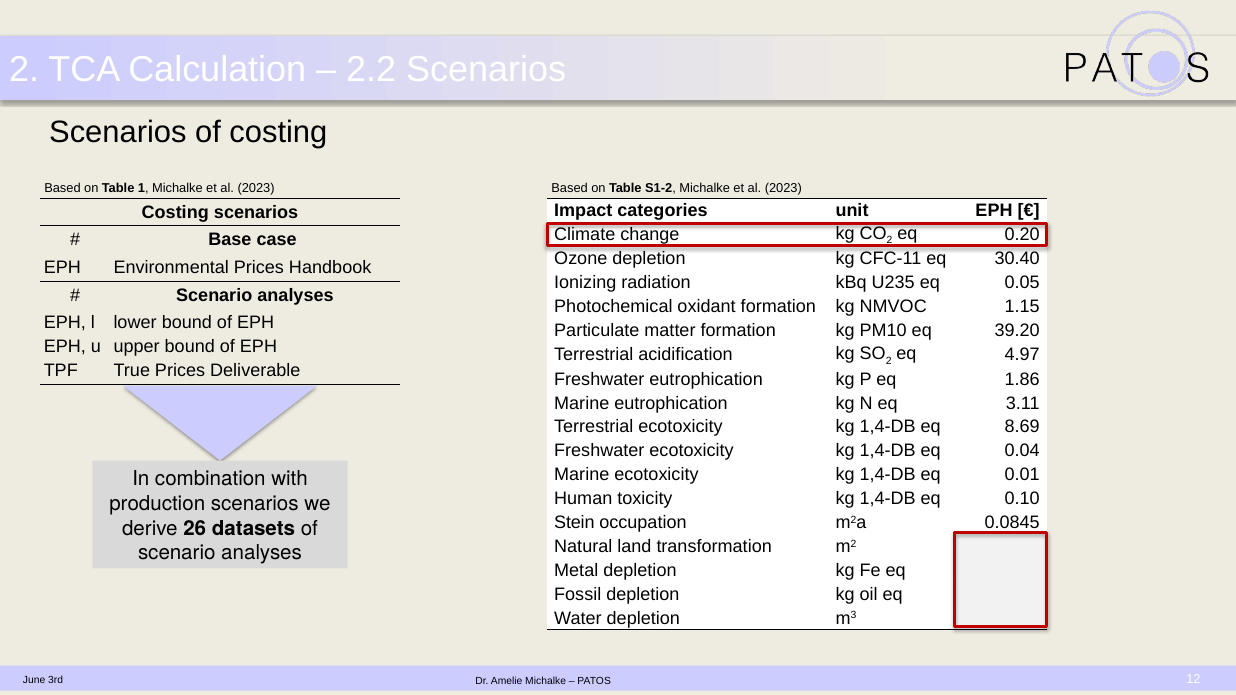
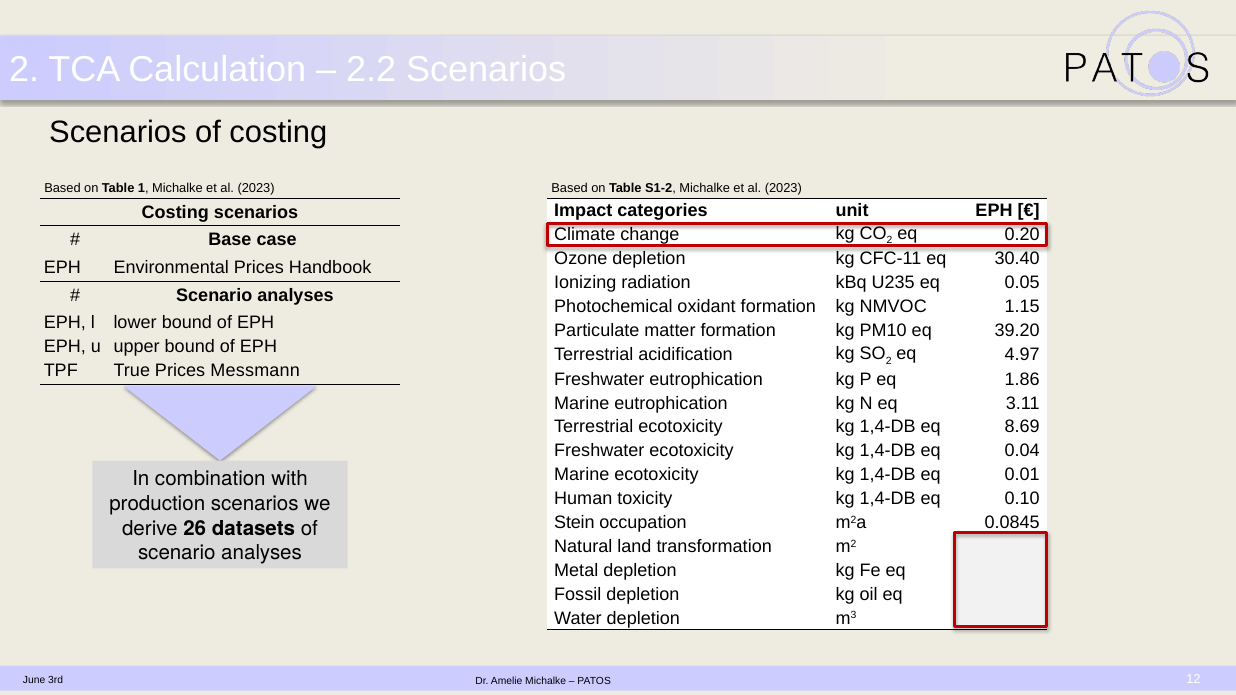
Deliverable: Deliverable -> Messmann (255, 371)
